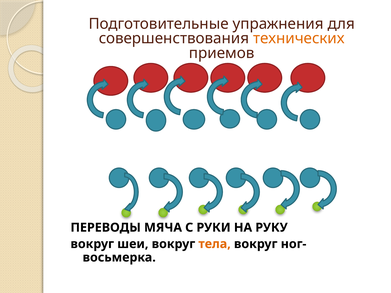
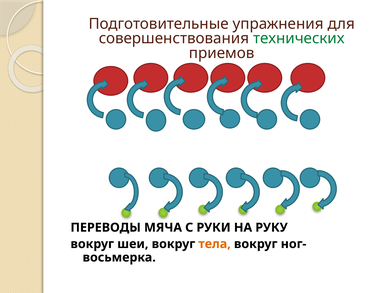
технических colour: orange -> green (299, 38)
